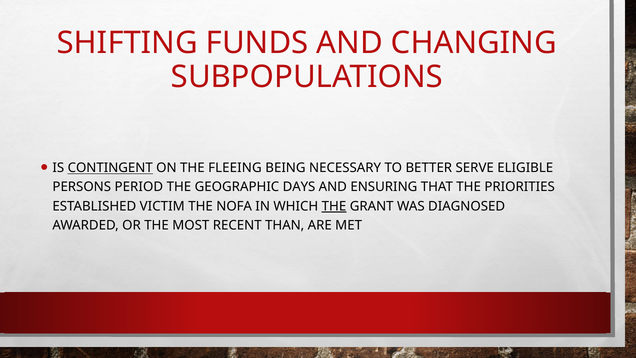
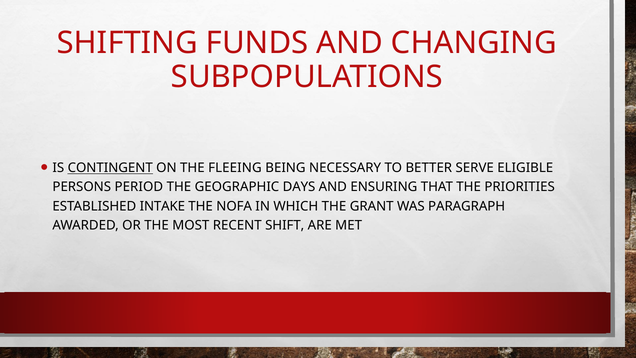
VICTIM: VICTIM -> INTAKE (162, 206)
THE underline: present -> none (334, 206)
DIAGNOSED: DIAGNOSED -> PARAGRAPH (467, 206)
THAN: THAN -> SHIFT (285, 225)
